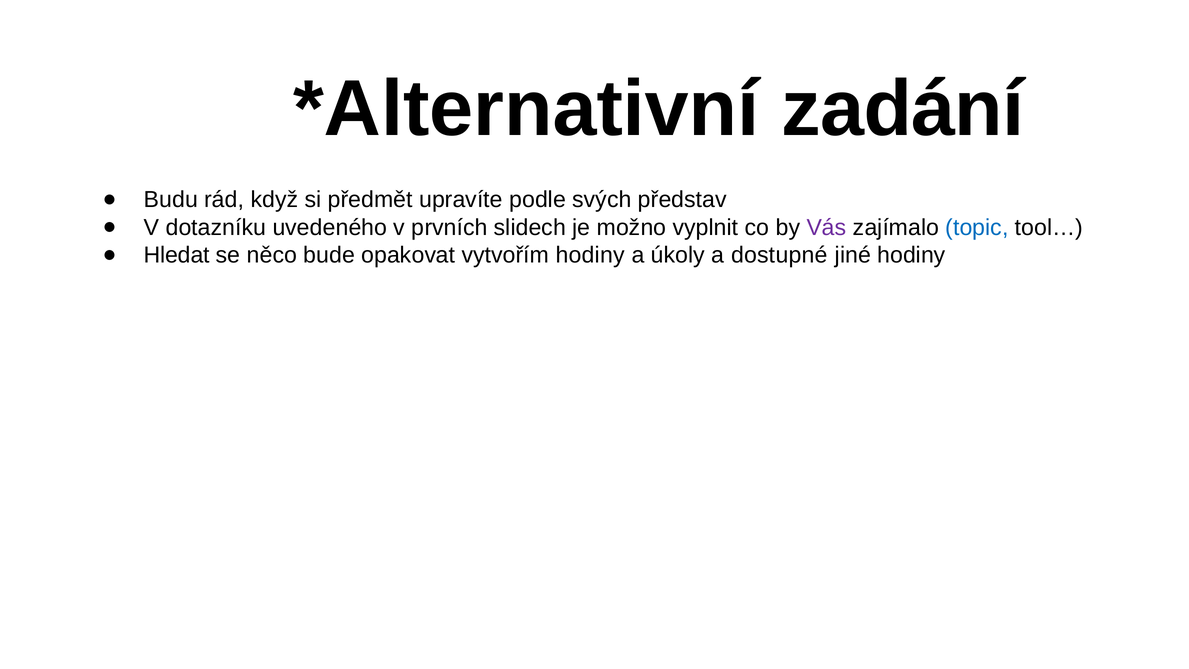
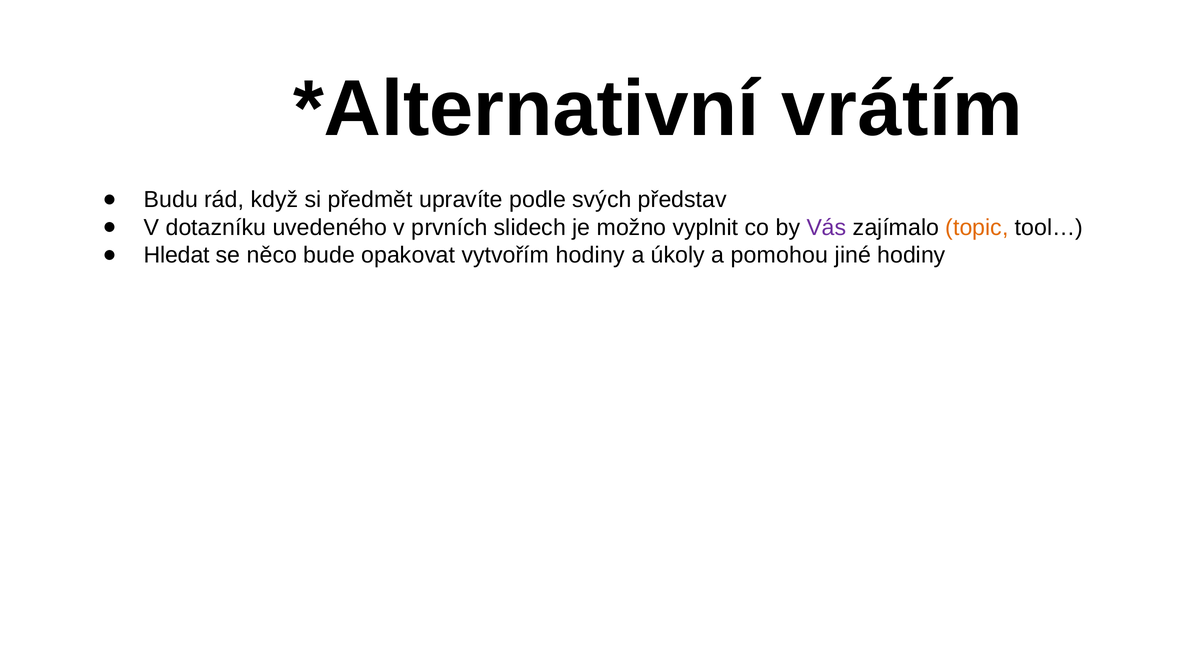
zadání: zadání -> vrátím (902, 109)
topic colour: blue -> orange (977, 227)
dostupné: dostupné -> pomohou (779, 255)
